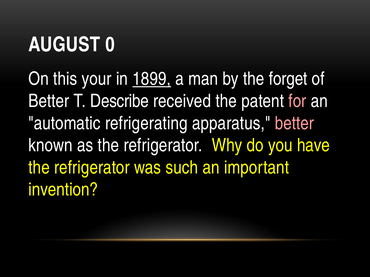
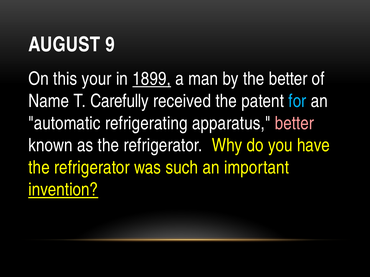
0: 0 -> 9 (110, 45)
the forget: forget -> better (288, 79)
Better: Better -> Name (49, 101)
Describe: Describe -> Carefully (120, 101)
for colour: pink -> light blue (297, 101)
invention underline: none -> present (63, 190)
